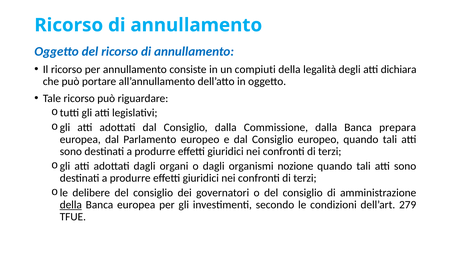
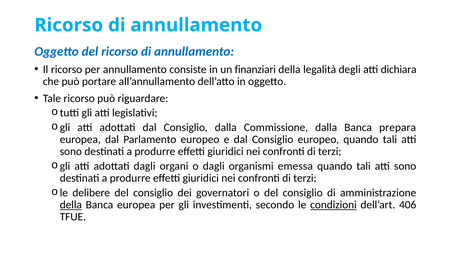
compiuti: compiuti -> finanziari (255, 70)
nozione: nozione -> emessa (295, 166)
condizioni underline: none -> present (333, 205)
279: 279 -> 406 (408, 205)
